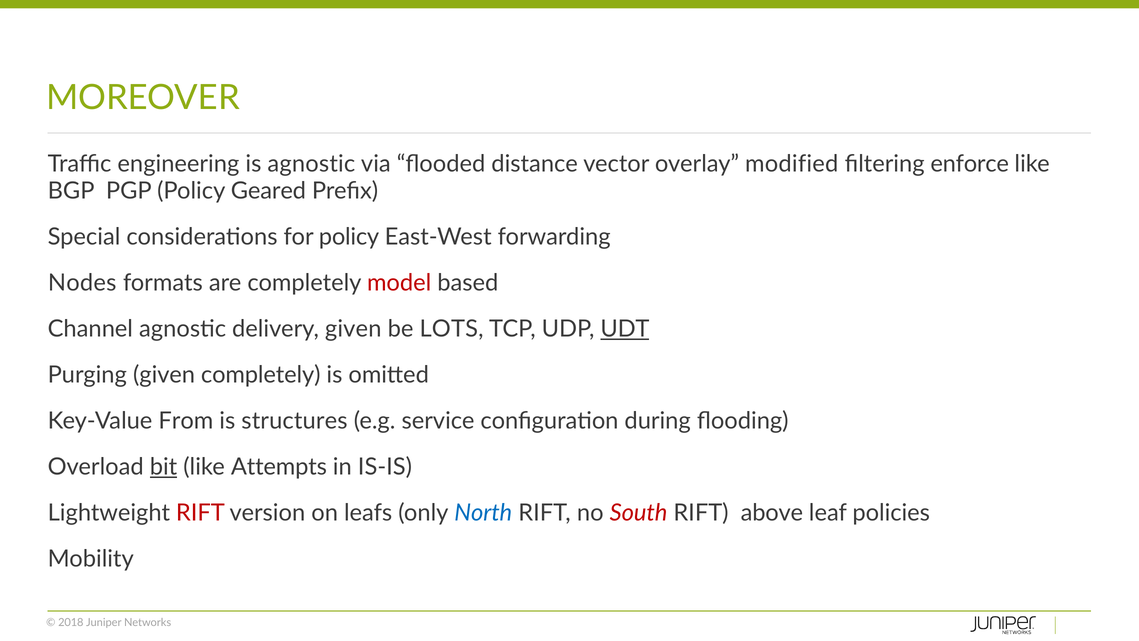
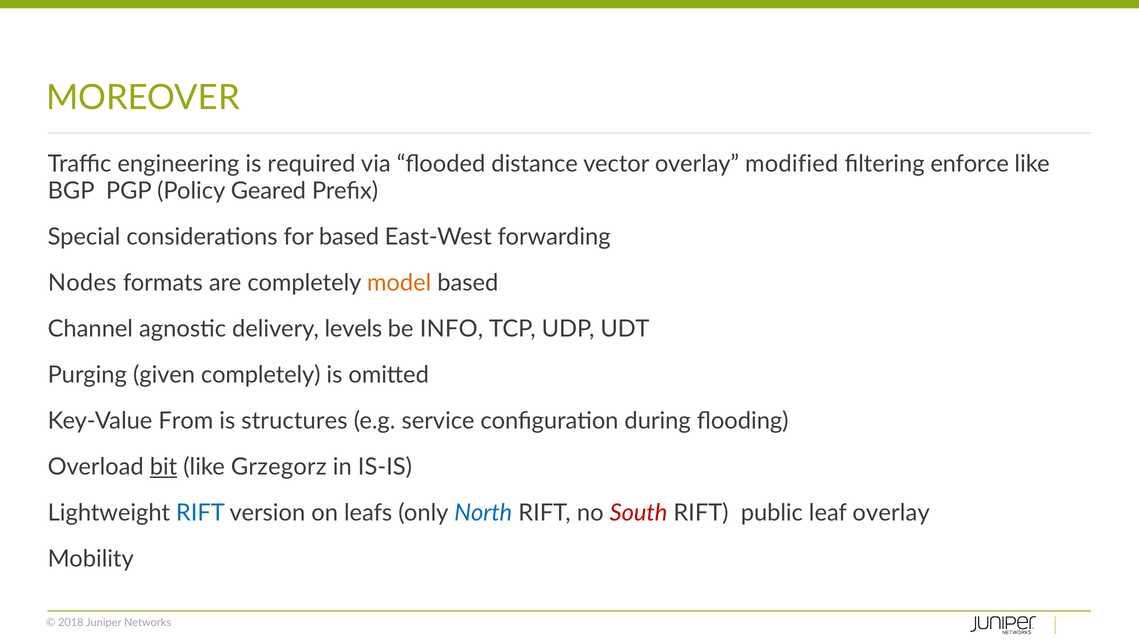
is agnostic: agnostic -> required (311, 164)
for policy: policy -> based (349, 237)
model colour: red -> orange (399, 283)
delivery given: given -> levels (353, 329)
LOTS: LOTS -> INFO (452, 329)
UDT underline: present -> none (625, 329)
Attempts: Attempts -> Grzegorz (279, 467)
RIFT colour: red -> blue (200, 513)
above: above -> public (772, 513)
leaf policies: policies -> overlay (891, 513)
